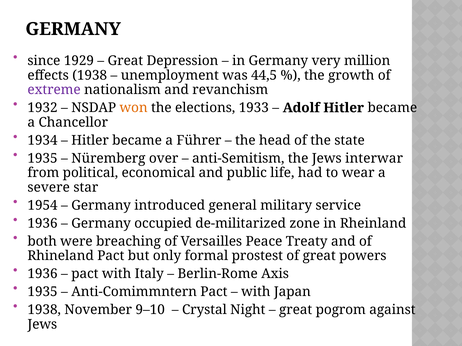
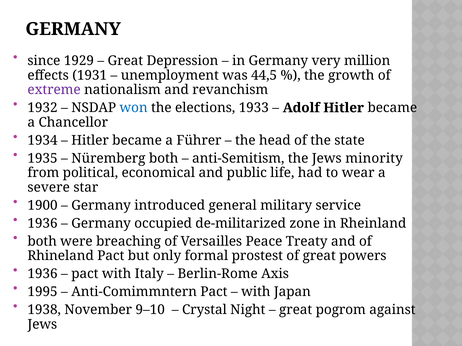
effects 1938: 1938 -> 1931 (90, 75)
won colour: orange -> blue (134, 108)
Nüremberg over: over -> both (164, 159)
interwar: interwar -> minority (374, 159)
1954: 1954 -> 1900 (43, 206)
1935: 1935 -> 1995 (43, 292)
